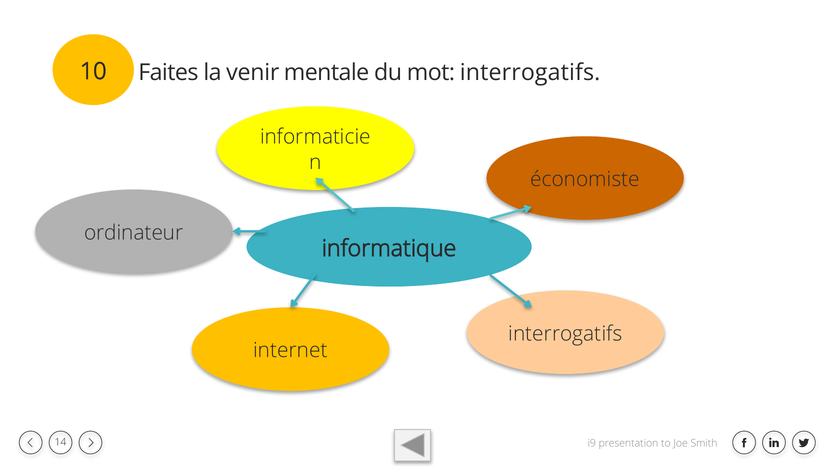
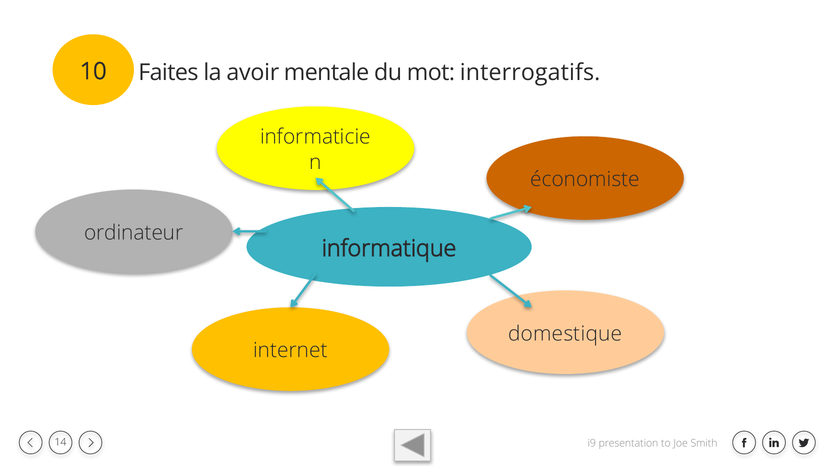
venir: venir -> avoir (253, 72)
interrogatifs: interrogatifs -> domestique (565, 333)
